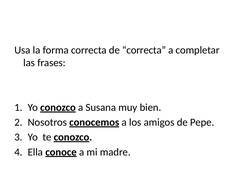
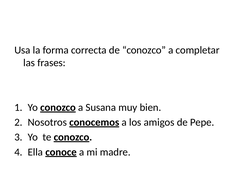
de correcta: correcta -> conozco (144, 50)
